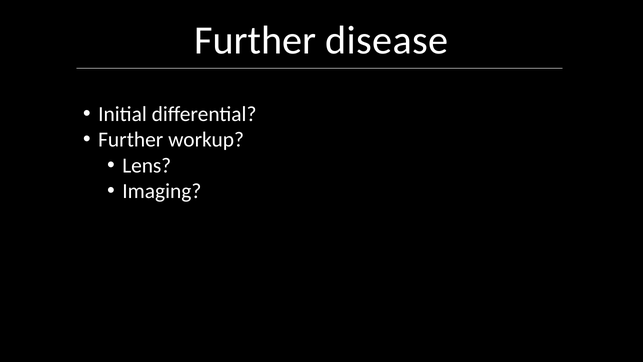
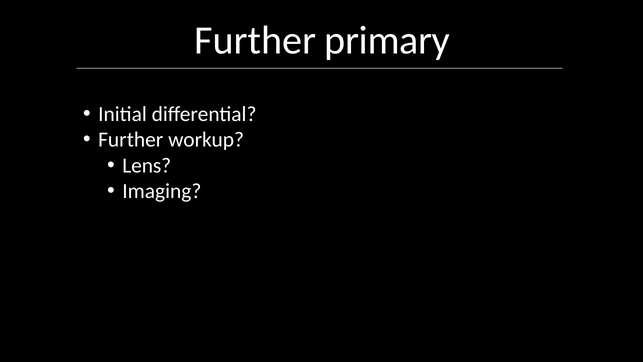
disease: disease -> primary (387, 40)
